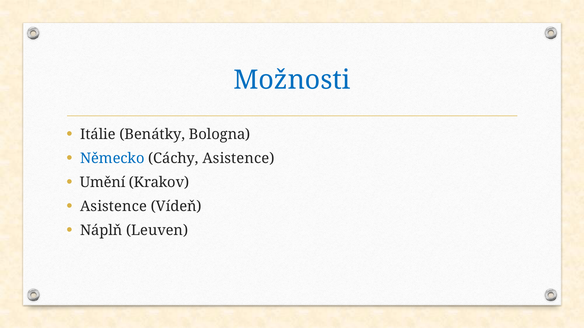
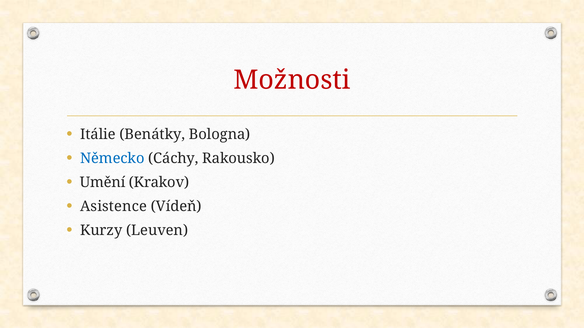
Možnosti colour: blue -> red (292, 80)
Cáchy Asistence: Asistence -> Rakousko (239, 159)
Náplň: Náplň -> Kurzy (101, 231)
